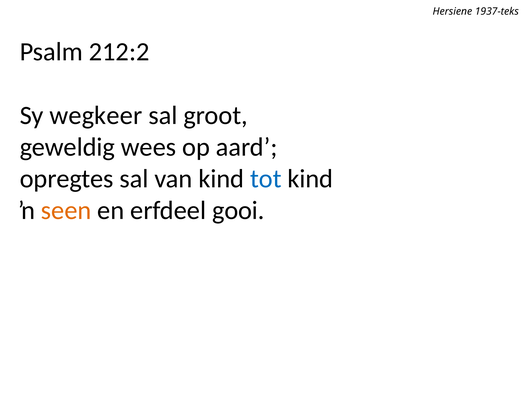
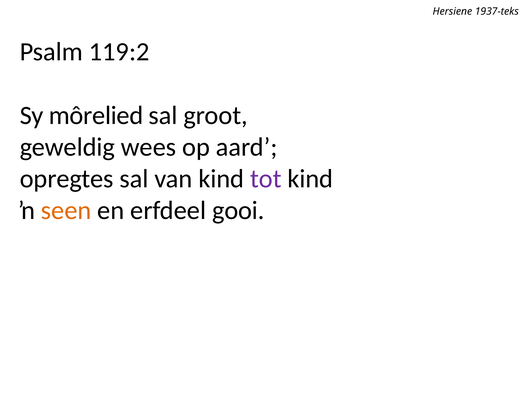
212:2: 212:2 -> 119:2 (119, 52)
wegkeer: wegkeer -> môrelied (96, 115)
tot colour: blue -> purple (266, 179)
